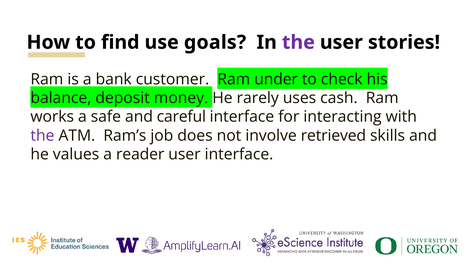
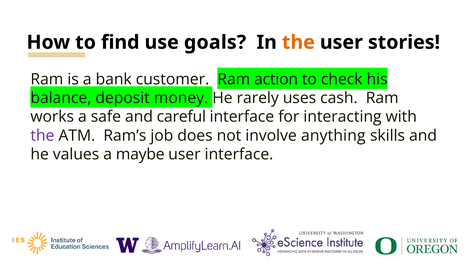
the colour: purple -> orange (298, 42)
under: under -> action (276, 79)
retrieved: retrieved -> anything (333, 136)
reader: reader -> maybe (140, 155)
